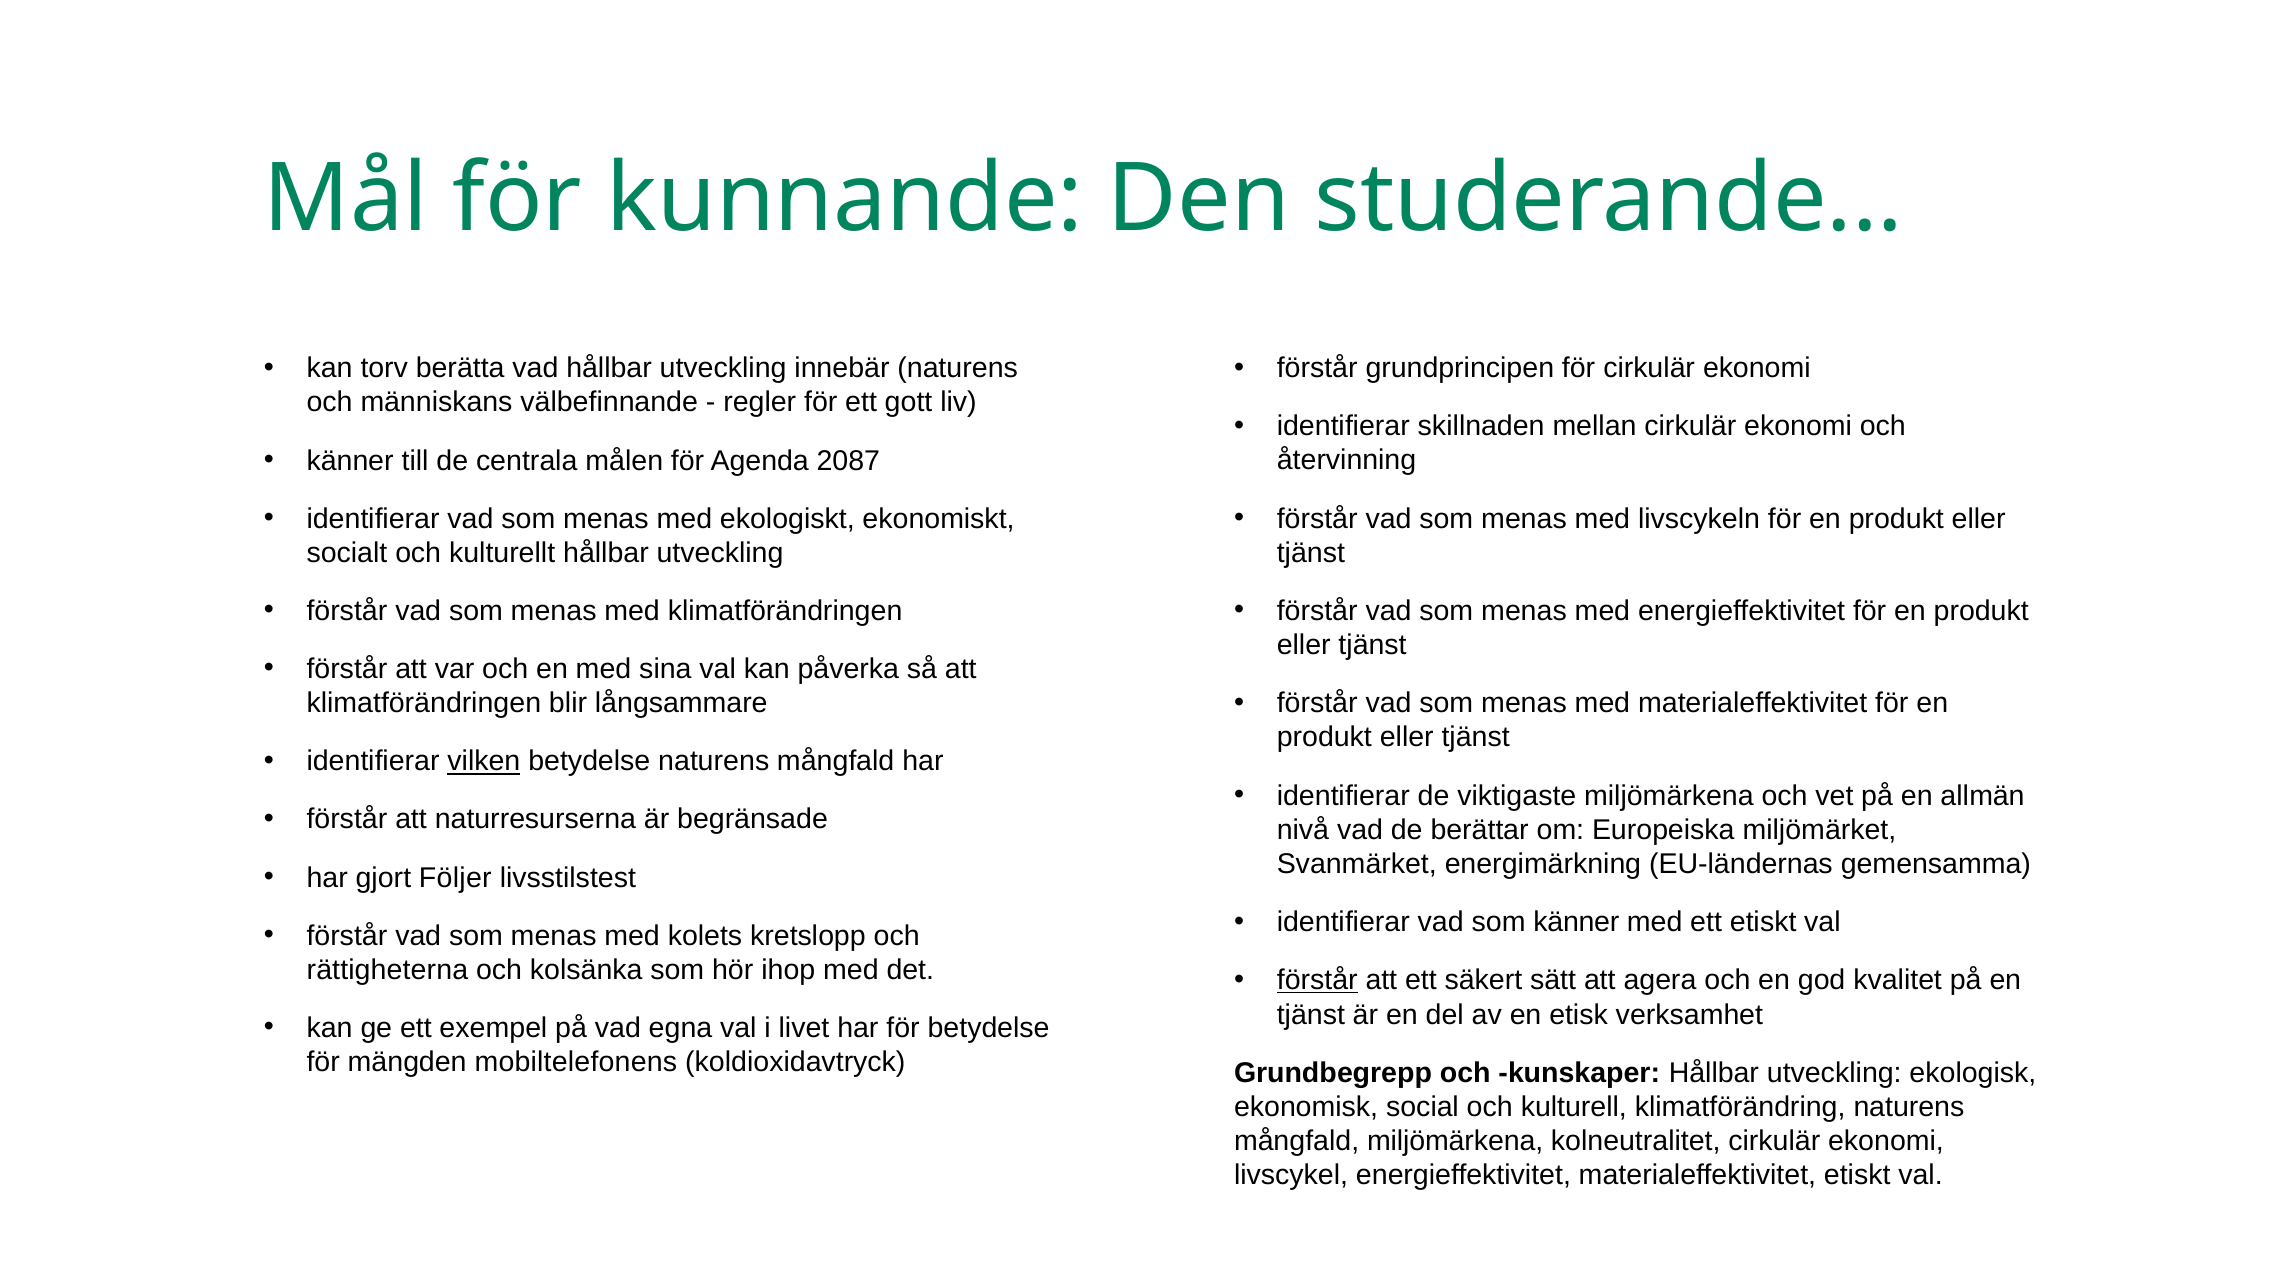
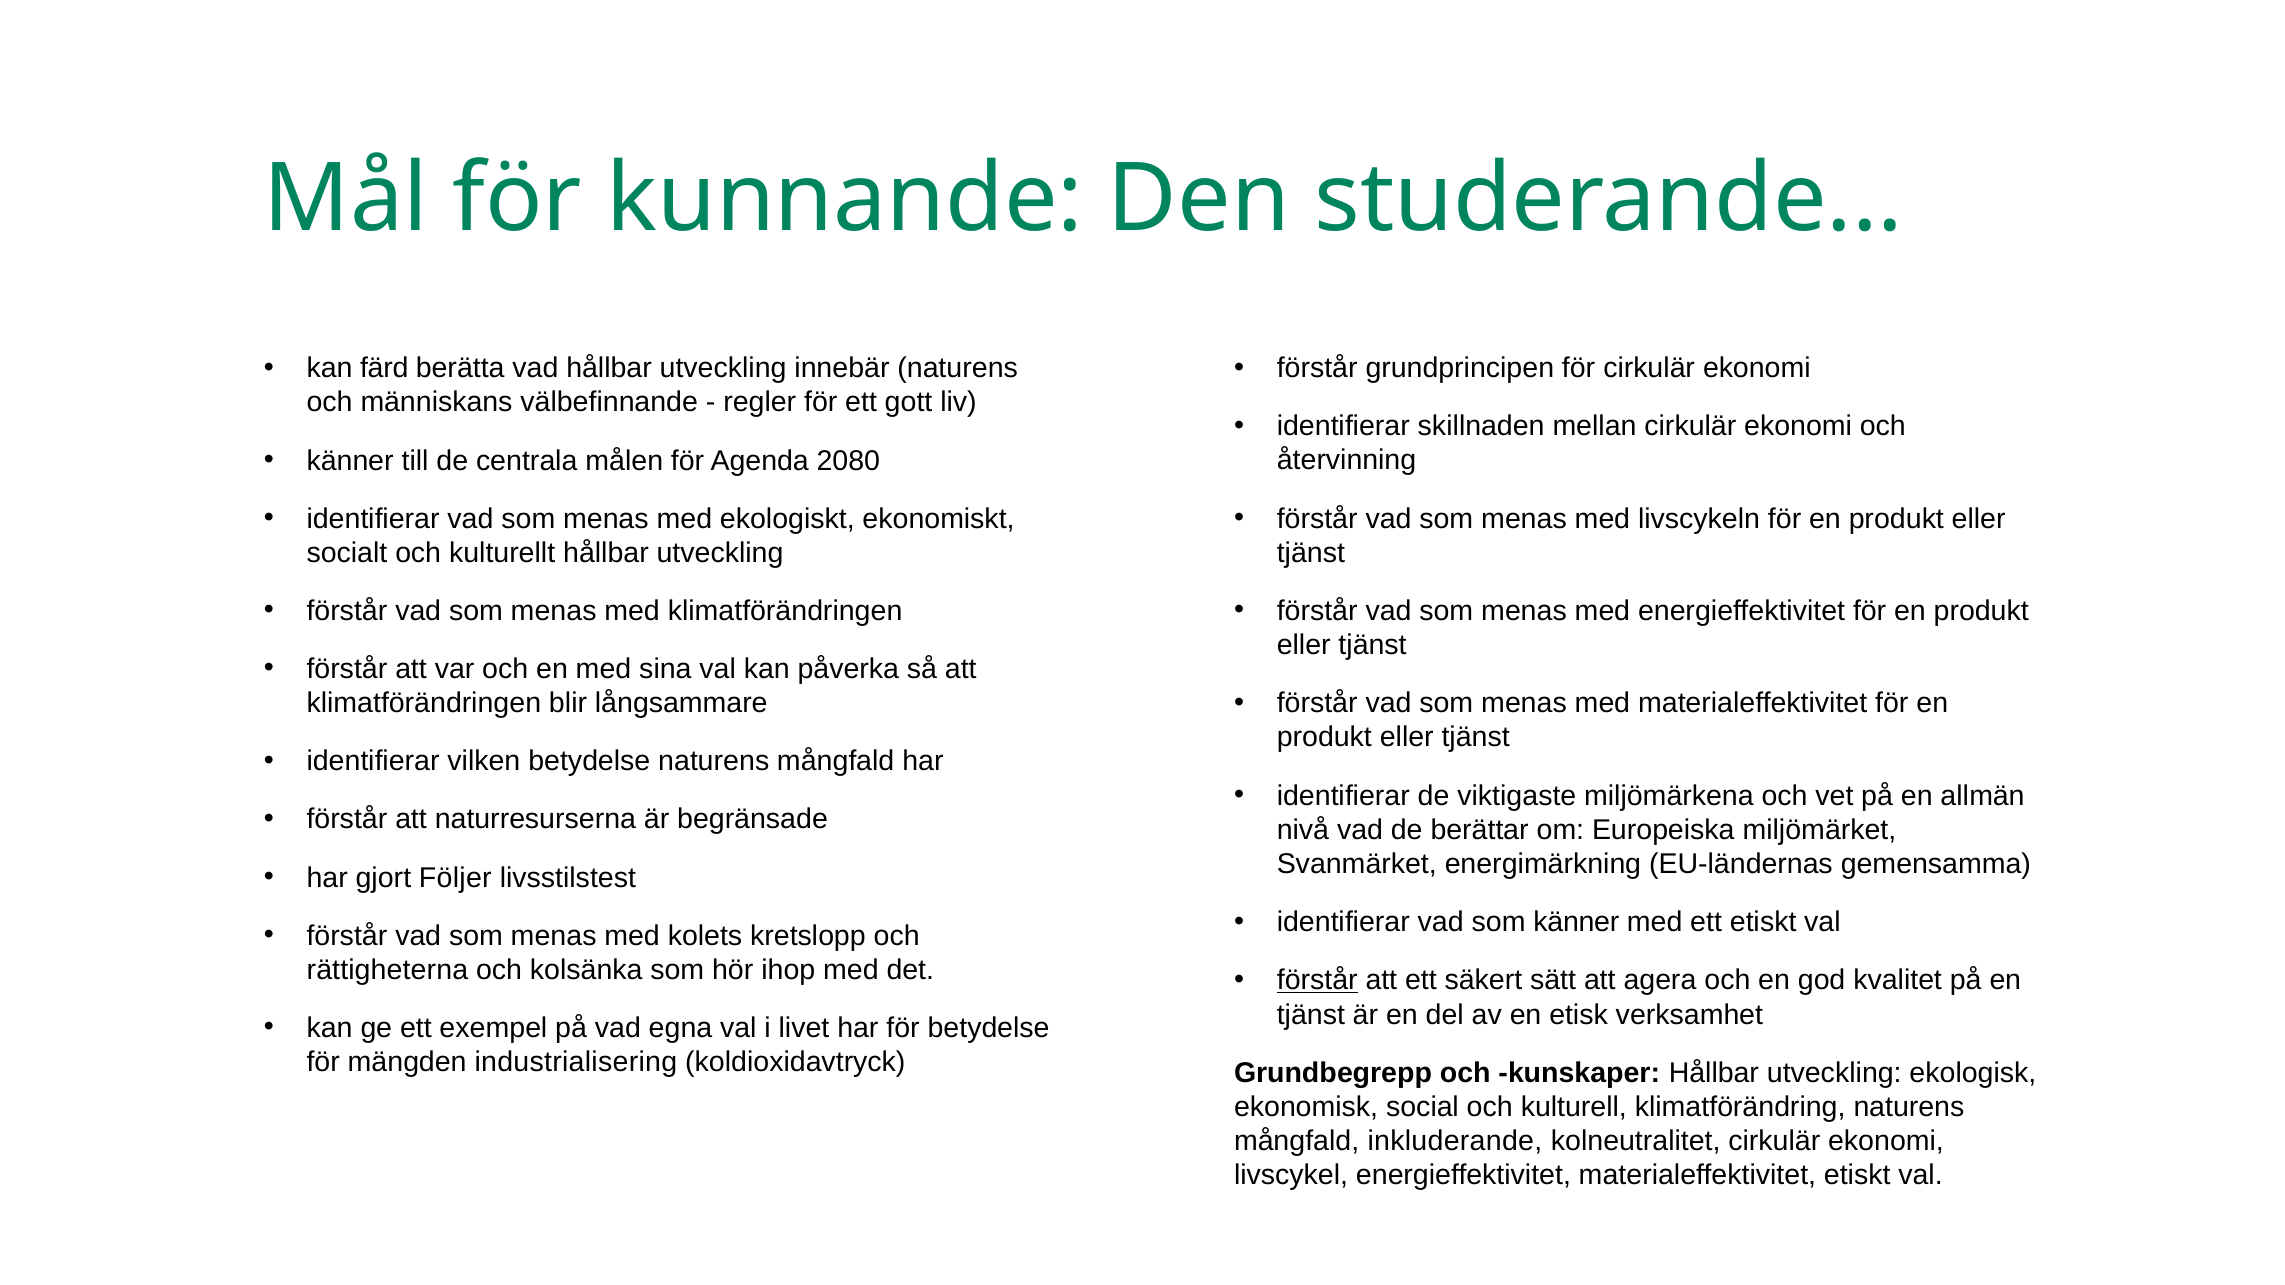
torv: torv -> färd (384, 368)
2087: 2087 -> 2080 (848, 461)
vilken underline: present -> none (484, 762)
mobiltelefonens: mobiltelefonens -> industrialisering (576, 1063)
mångfald miljömärkena: miljömärkena -> inkluderande (1455, 1141)
